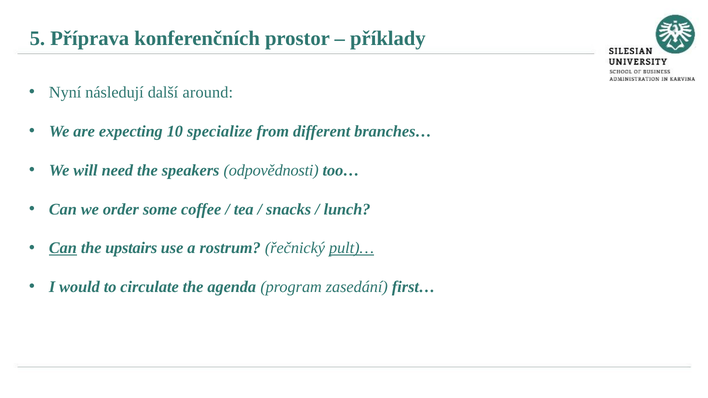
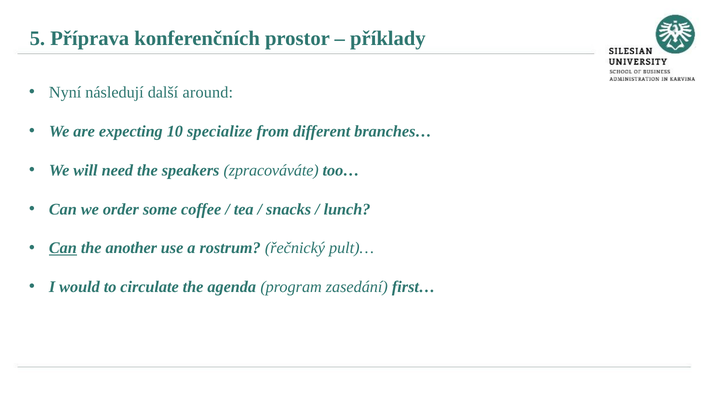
odpovědnosti: odpovědnosti -> zpracováváte (271, 170)
upstairs: upstairs -> another (131, 248)
pult)… underline: present -> none (352, 248)
